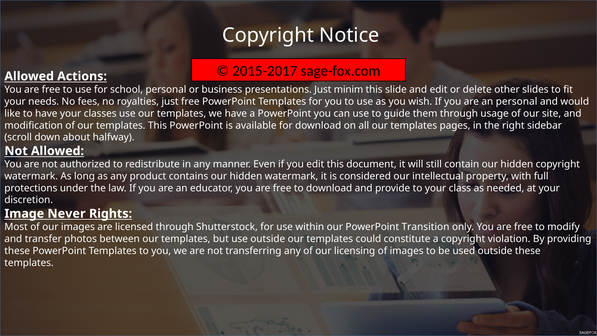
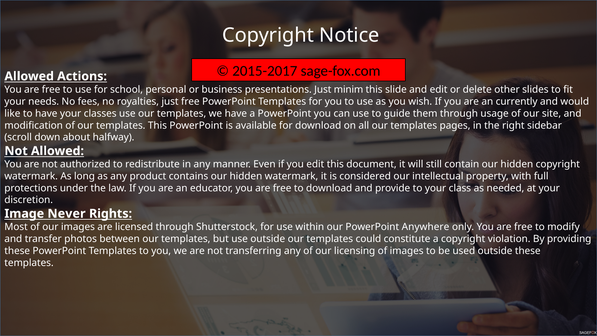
an personal: personal -> currently (517, 101)
Transition: Transition -> Anywhere (426, 227)
